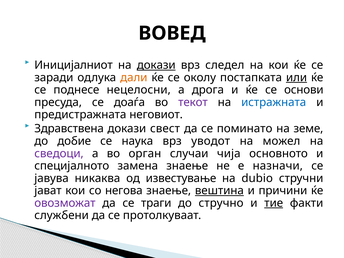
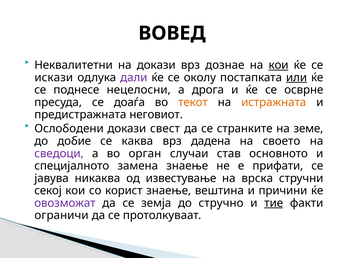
Иницијалниот: Иницијалниот -> Неквалитетни (74, 65)
докази underline: present -> none (156, 65)
следел: следел -> дознае (225, 65)
кои underline: none -> present (279, 65)
заради: заради -> искази (54, 77)
дали colour: orange -> purple (134, 77)
основи: основи -> осврне (304, 90)
текот colour: purple -> orange (193, 102)
истражната colour: blue -> orange (274, 102)
Здравствена: Здравствена -> Ослободени (69, 129)
поминато: поминато -> странките (245, 129)
наука: наука -> каква (137, 141)
уводот: уводот -> дадена (211, 141)
можел: можел -> своето (281, 141)
чија: чија -> став (229, 153)
назначи: назначи -> прифати (278, 166)
dubio: dubio -> врска (257, 178)
јават: јават -> секој (48, 191)
негова: негова -> корист (124, 191)
вештина underline: present -> none (219, 191)
траги: траги -> земја (156, 203)
службени: службени -> ограничи (62, 215)
